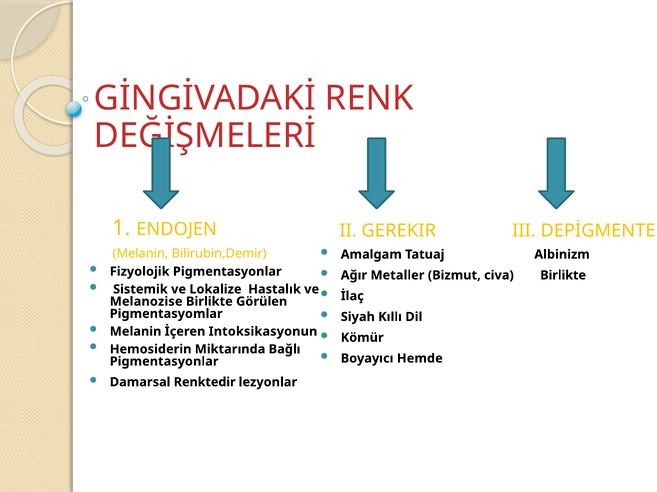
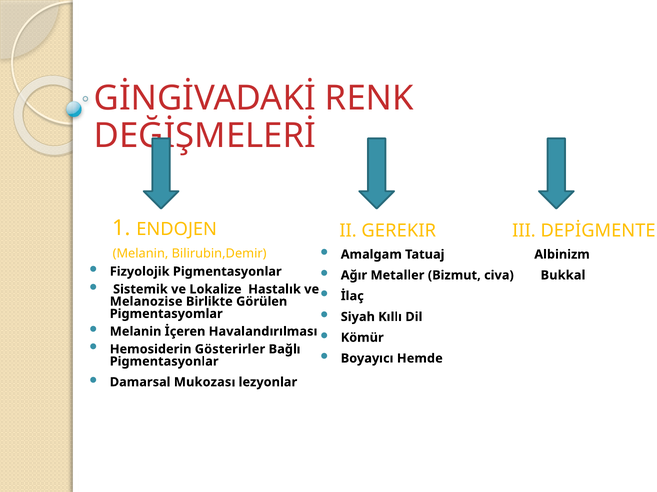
civa Birlikte: Birlikte -> Bukkal (563, 276)
Intoksikasyonun: Intoksikasyonun -> Havalandırılması (263, 332)
Miktarında: Miktarında -> Gösterirler (230, 350)
Renktedir: Renktedir -> Mukozası (205, 383)
